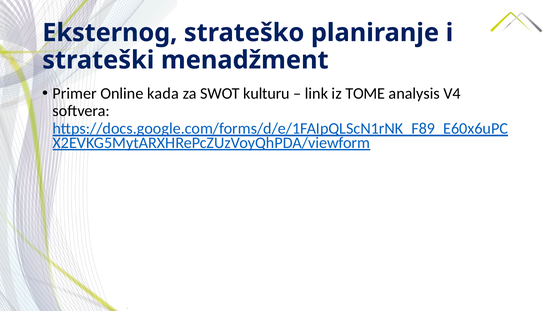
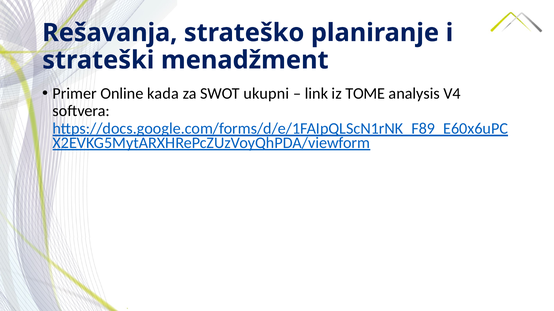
Eksternog: Eksternog -> Rešavanja (110, 33)
kulturu: kulturu -> ukupni (266, 94)
